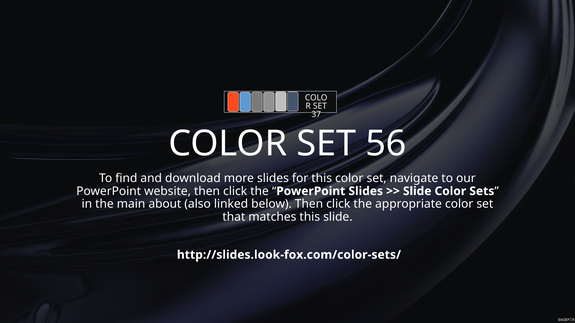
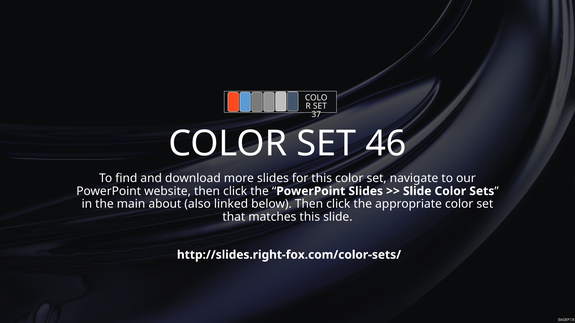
56: 56 -> 46 (386, 144)
http://slides.look-fox.com/color-sets/: http://slides.look-fox.com/color-sets/ -> http://slides.right-fox.com/color-sets/ (289, 255)
